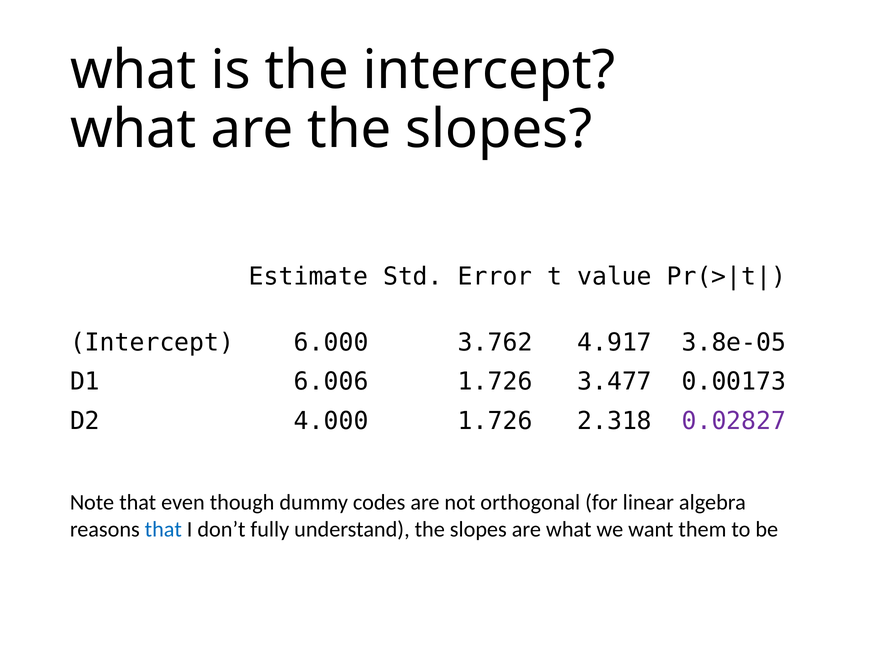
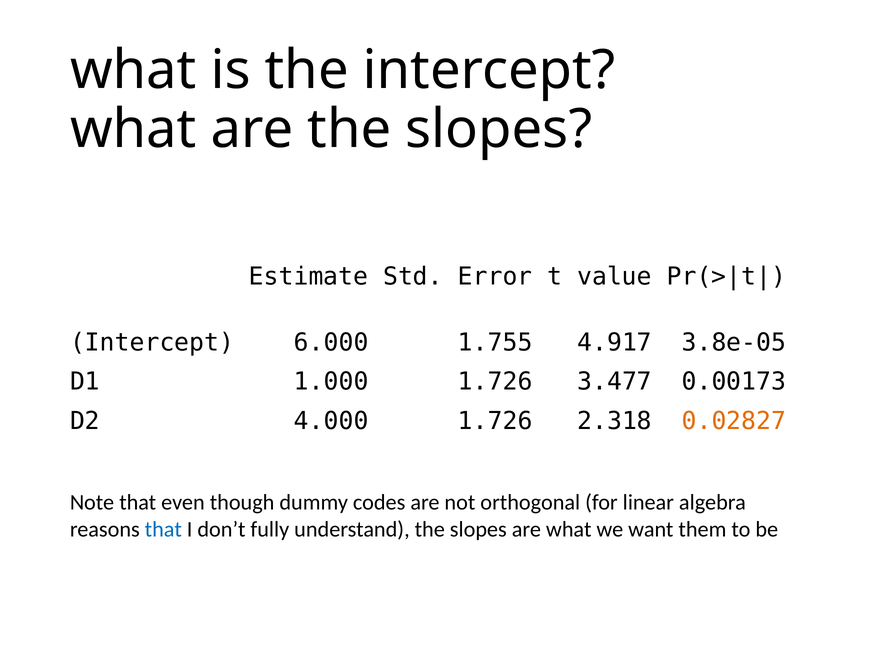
3.762: 3.762 -> 1.755 (495, 342)
6.006: 6.006 -> 1.000 (331, 382)
0.02827 colour: purple -> orange (734, 421)
